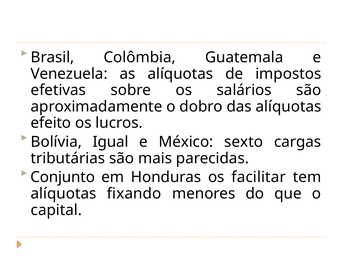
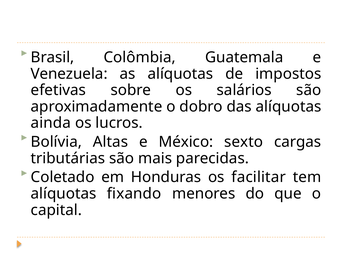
efeito: efeito -> ainda (51, 123)
Igual: Igual -> Altas (110, 142)
Conjunto: Conjunto -> Coletado (63, 178)
